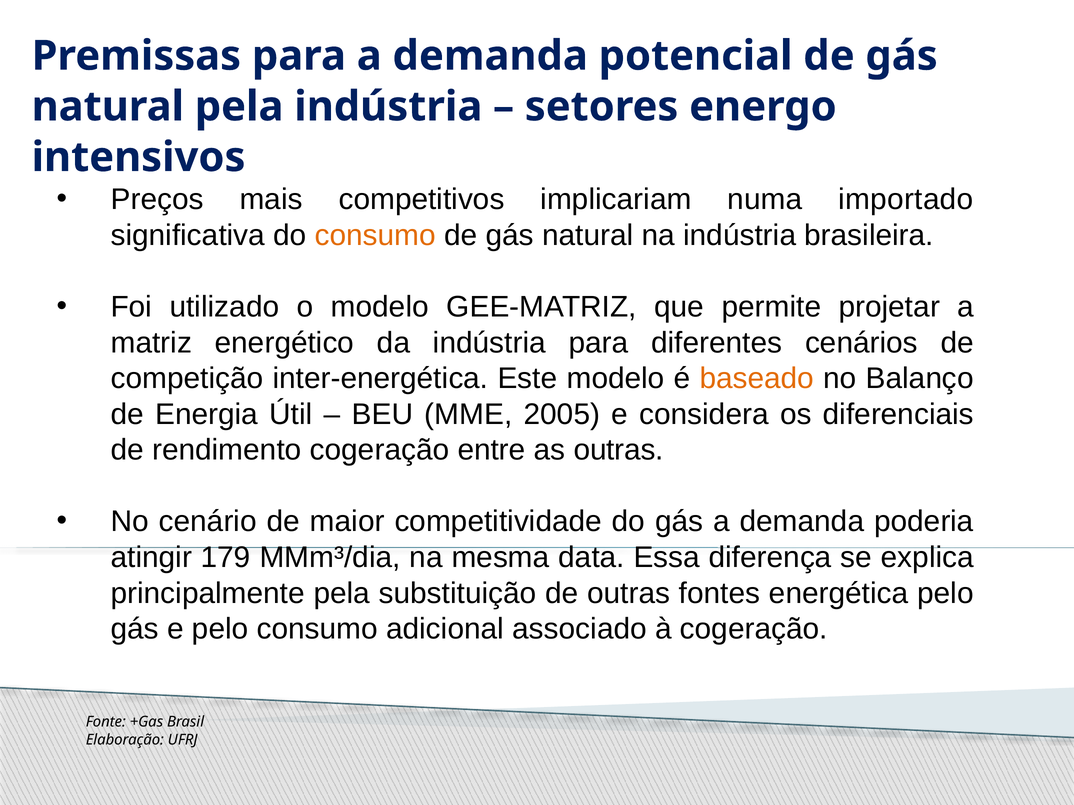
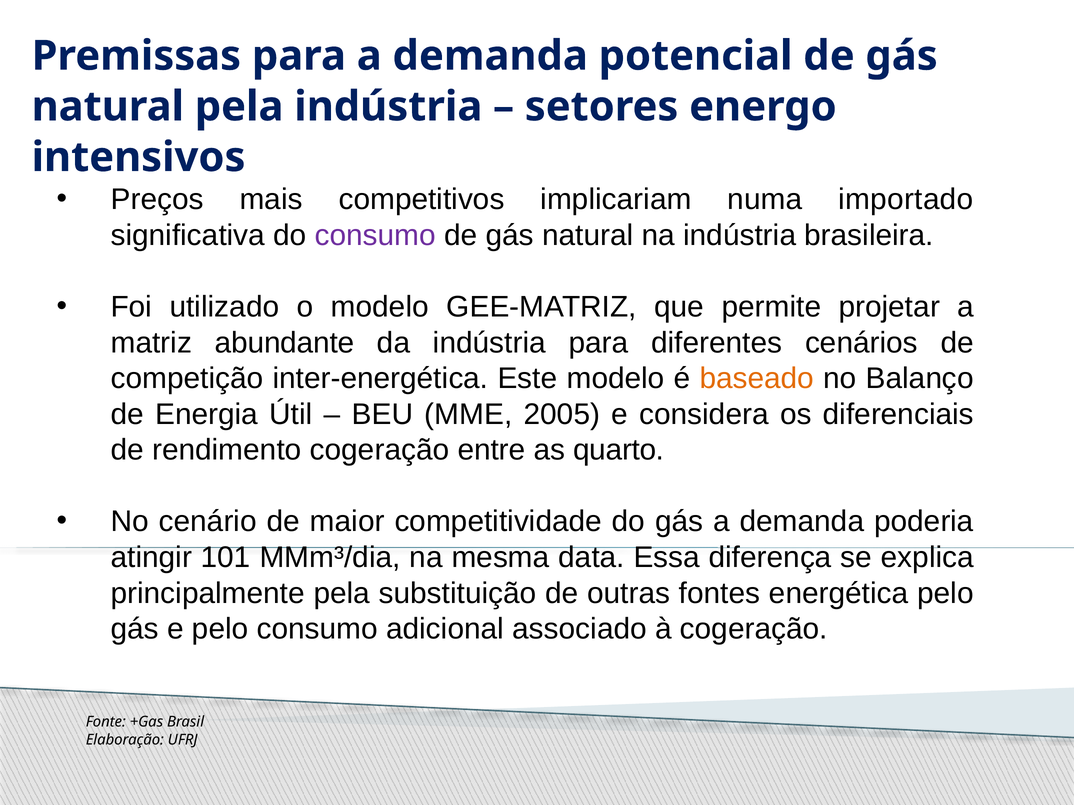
consumo colour: orange -> purple (375, 235)
energético: energético -> abundante (285, 343)
as outras: outras -> quarto (619, 450)
179: 179 -> 101 (226, 558)
